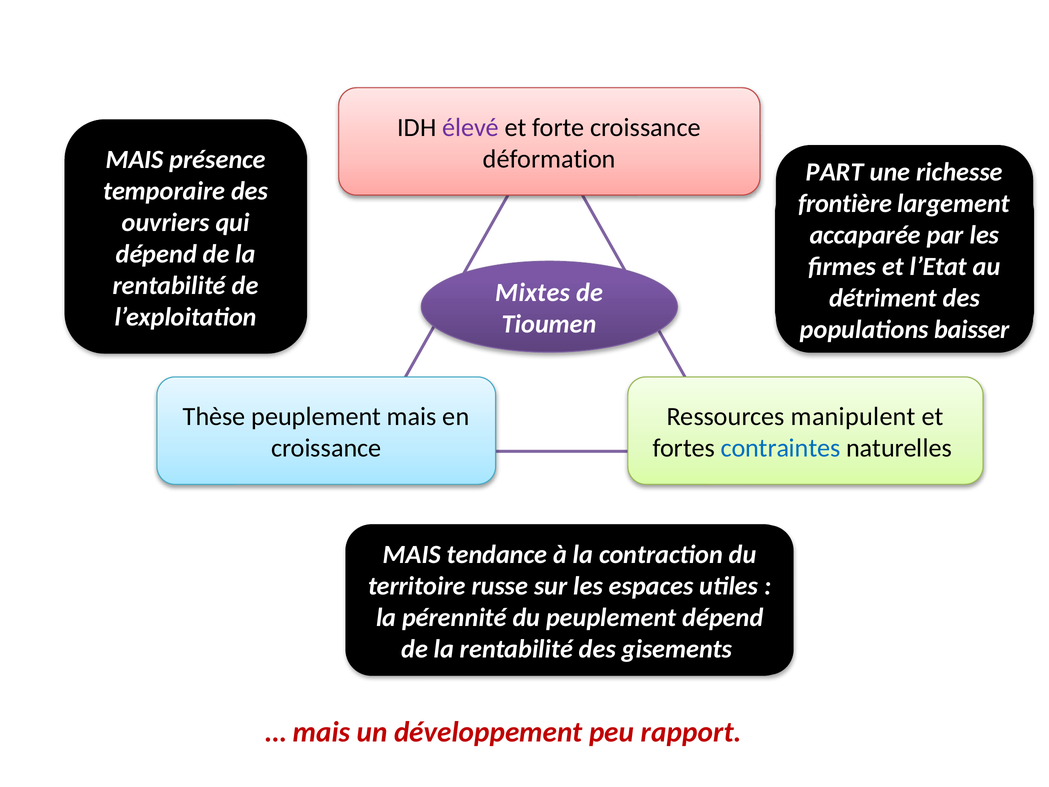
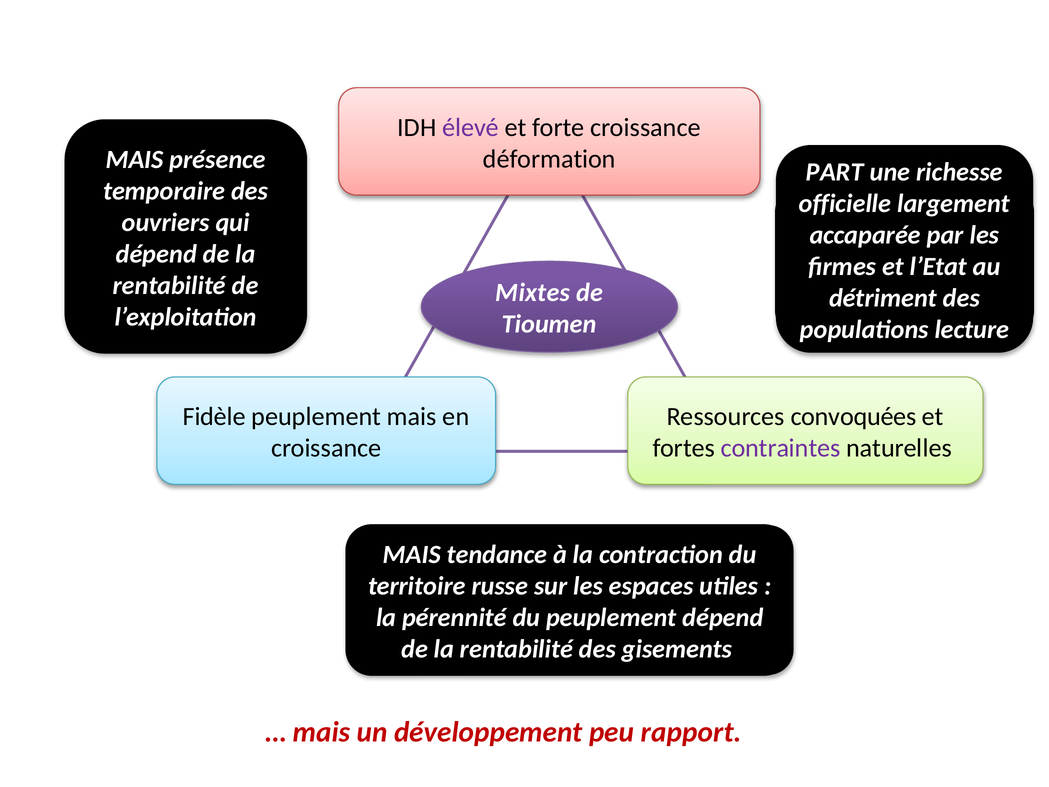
frontière: frontière -> officielle (845, 203)
baisser: baisser -> lecture (972, 329)
Thèse: Thèse -> Fidèle (214, 417)
manipulent: manipulent -> convoquées (854, 417)
contraintes colour: blue -> purple (780, 448)
